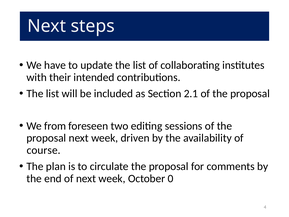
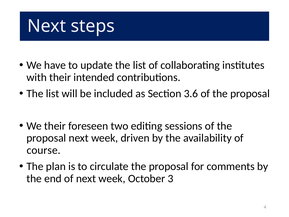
2.1: 2.1 -> 3.6 (191, 93)
We from: from -> their (55, 126)
0: 0 -> 3 (171, 178)
